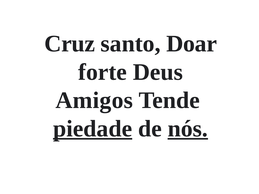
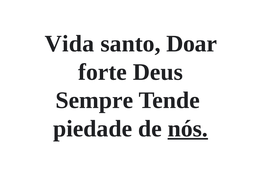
Cruz: Cruz -> Vida (69, 44)
Amigos: Amigos -> Sempre (94, 100)
piedade underline: present -> none (93, 129)
